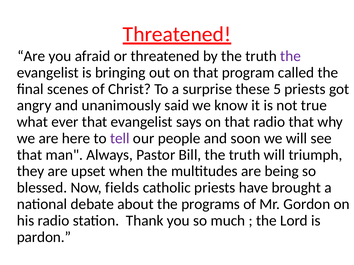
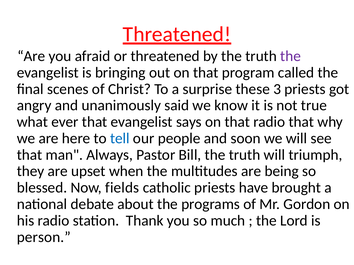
5: 5 -> 3 (277, 89)
tell colour: purple -> blue (120, 139)
pardon: pardon -> person (44, 237)
